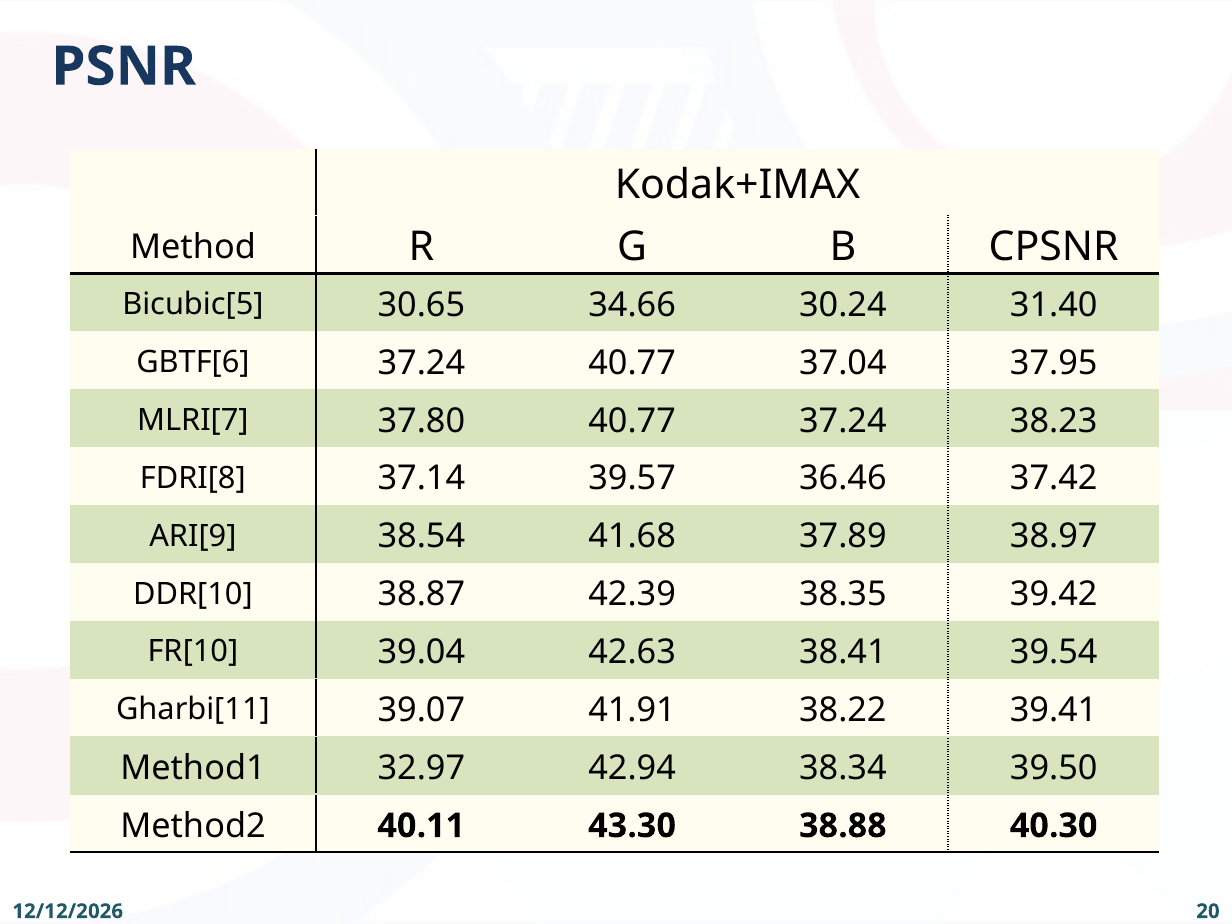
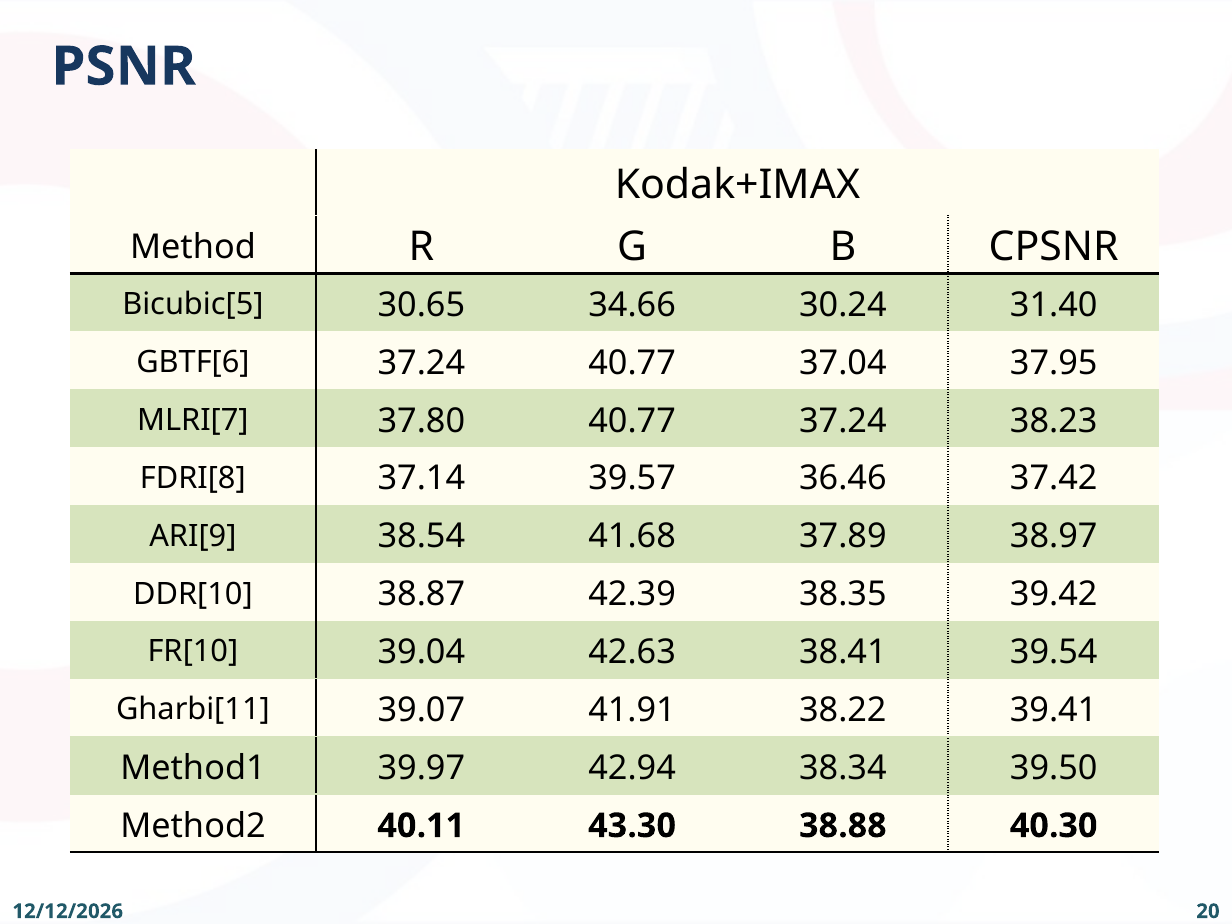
32.97: 32.97 -> 39.97 (421, 768)
